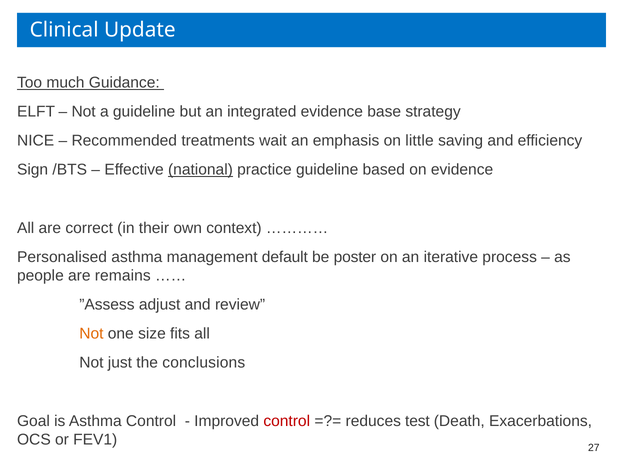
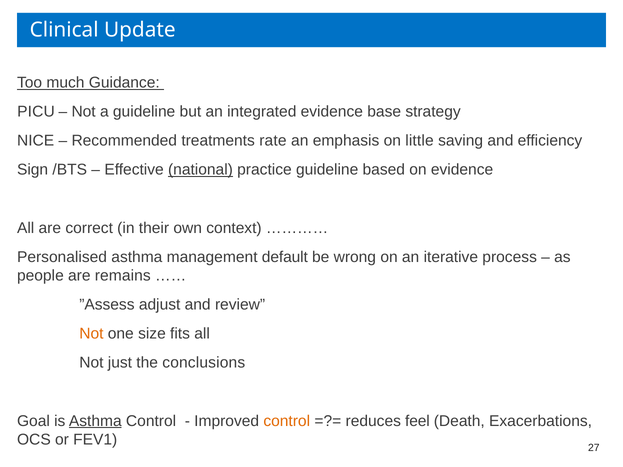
ELFT: ELFT -> PICU (36, 112)
wait: wait -> rate (273, 141)
poster: poster -> wrong (355, 257)
Asthma underline: none -> present (95, 421)
control colour: red -> orange (287, 421)
test: test -> feel (417, 421)
